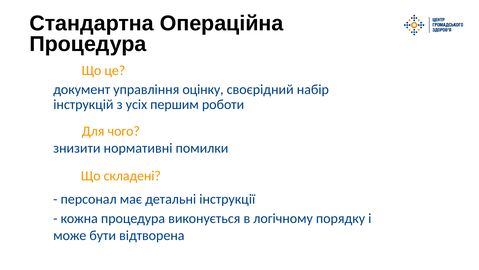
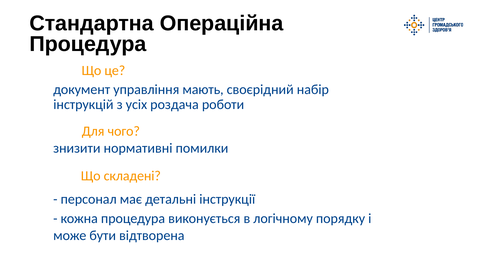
оцінку: оцінку -> мають (203, 89)
першим: першим -> роздача (174, 104)
